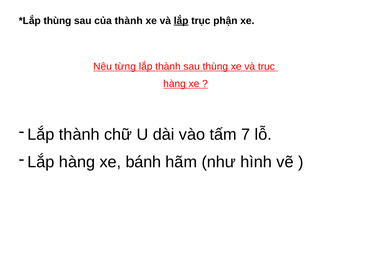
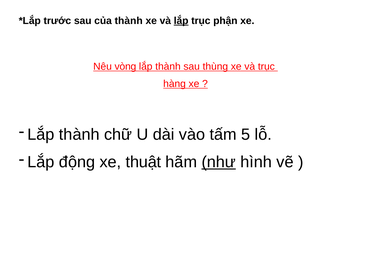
thùng: thùng -> trước (57, 21)
từng: từng -> vòng (125, 66)
7: 7 -> 5 (246, 134)
Lắp hàng: hàng -> động (77, 162)
bánh: bánh -> thuật (143, 162)
như underline: none -> present (219, 162)
